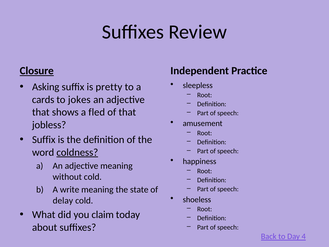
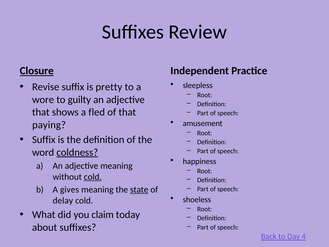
Asking: Asking -> Revise (46, 87)
cards: cards -> wore (43, 100)
jokes: jokes -> guilty (79, 100)
jobless: jobless -> paying (49, 125)
cold underline: none -> present (93, 177)
write: write -> gives (70, 189)
state underline: none -> present (139, 189)
